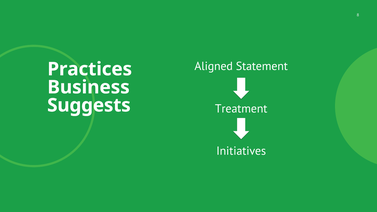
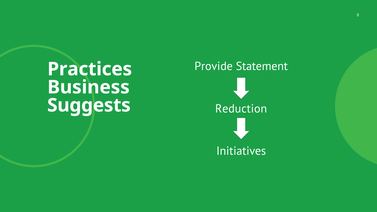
Aligned: Aligned -> Provide (214, 66)
Treatment: Treatment -> Reduction (241, 109)
